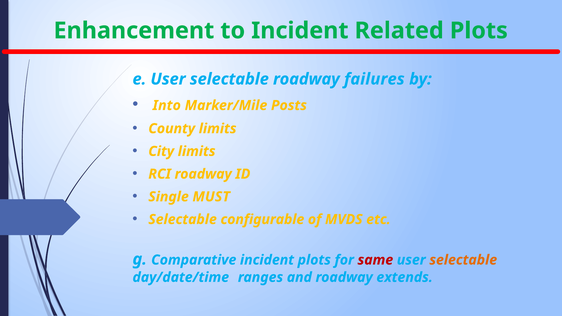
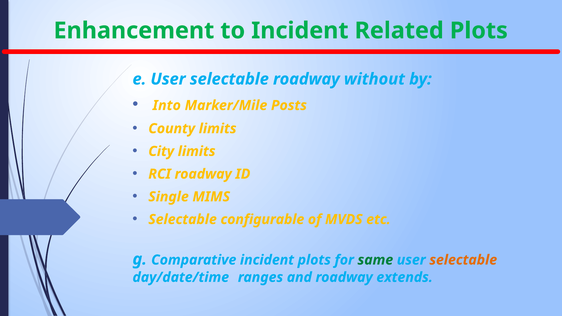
failures: failures -> without (374, 79)
MUST: MUST -> MIMS (211, 197)
same colour: red -> green (375, 260)
